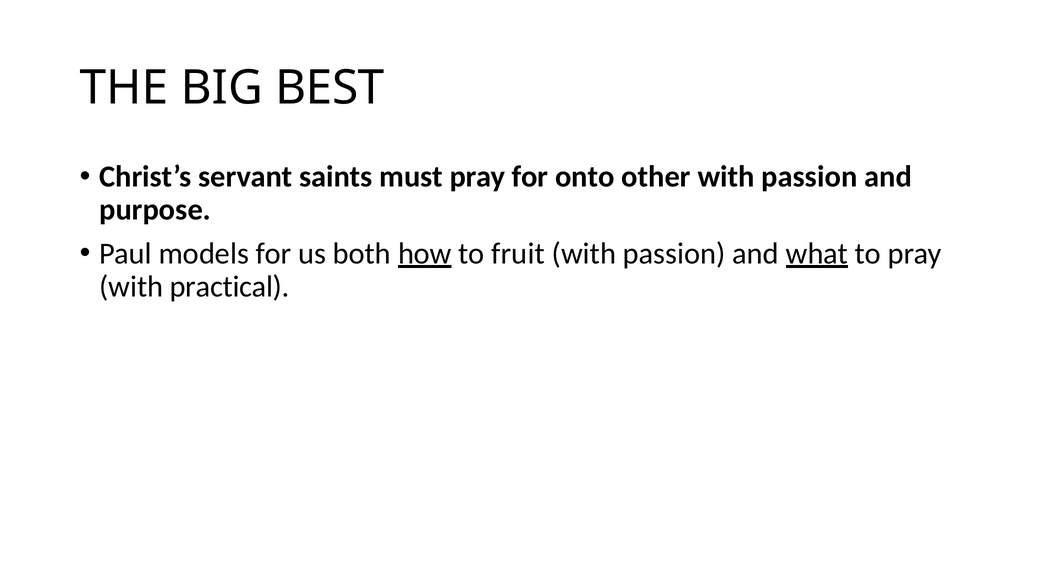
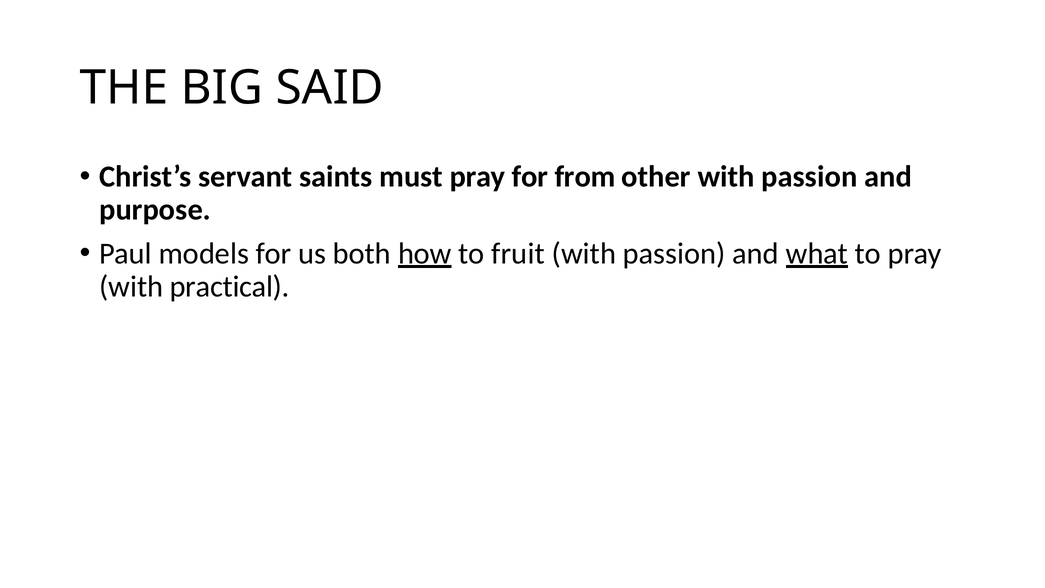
BEST: BEST -> SAID (330, 88)
onto: onto -> from (585, 177)
